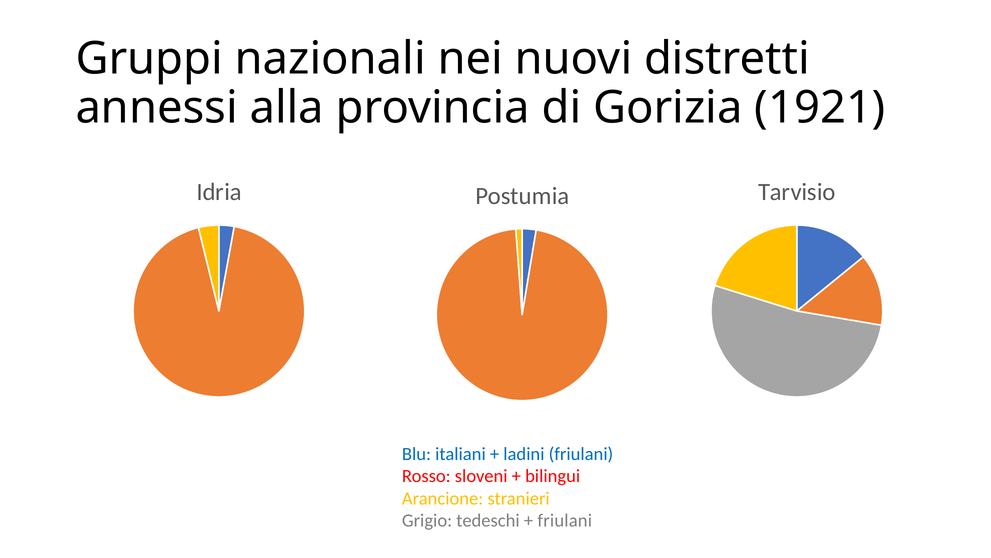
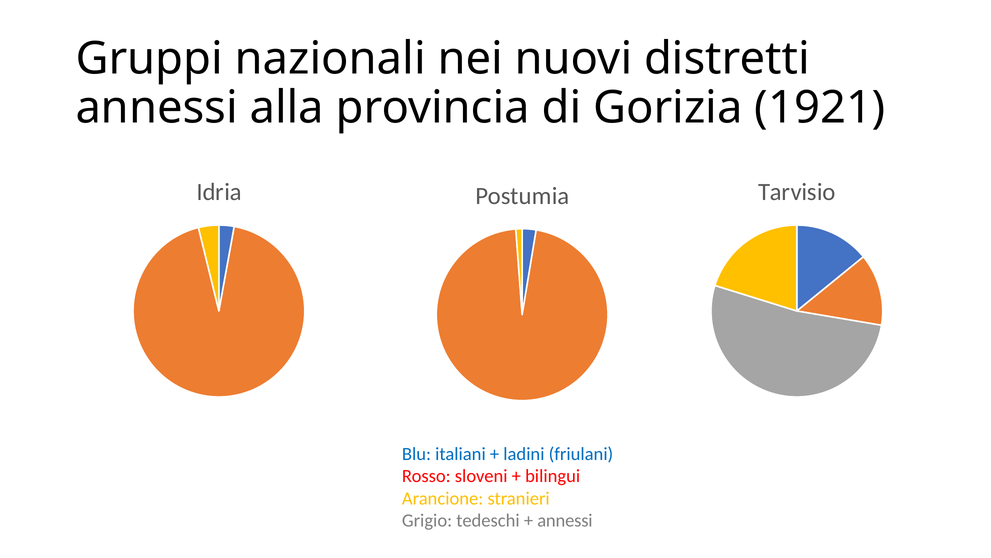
friulani: friulani -> annessi (565, 520)
